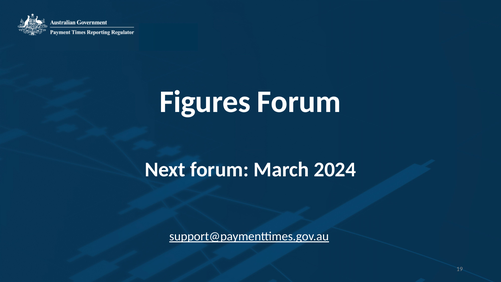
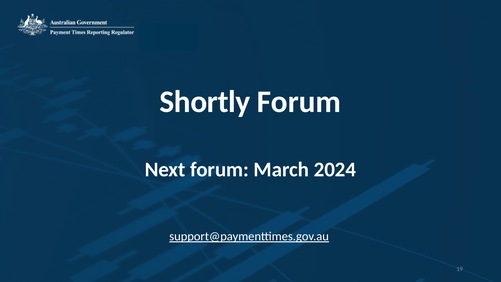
Figures: Figures -> Shortly (205, 102)
